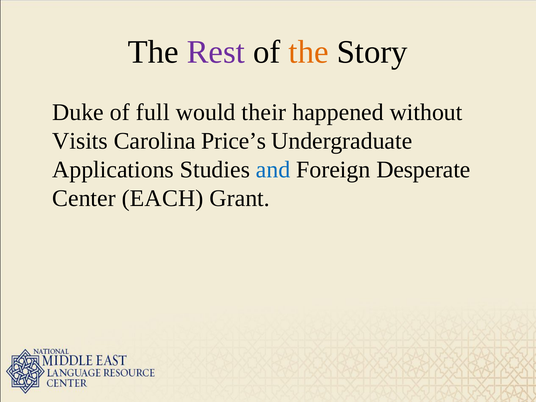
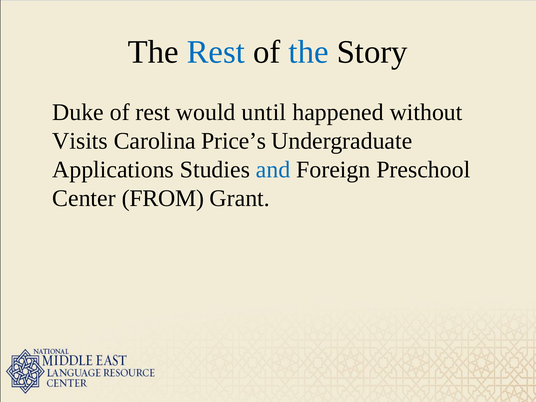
Rest colour: purple -> blue (216, 52)
the colour: orange -> blue (309, 52)
of full: full -> rest (153, 112)
their: their -> until (264, 112)
Desperate: Desperate -> Preschool (423, 170)
EACH: EACH -> FROM (163, 198)
